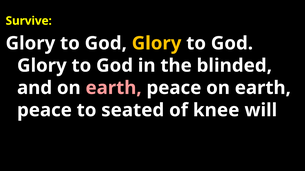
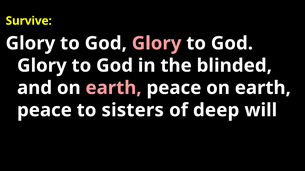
Glory colour: yellow -> pink (157, 43)
seated: seated -> sisters (133, 110)
knee: knee -> deep (216, 110)
